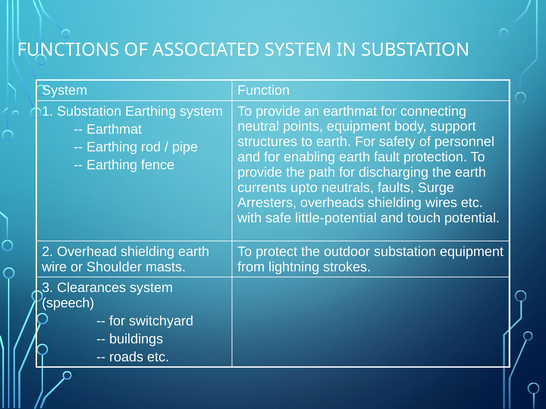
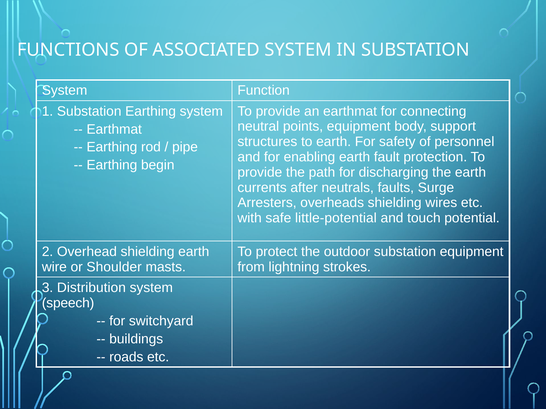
fence: fence -> begin (158, 165)
upto: upto -> after (304, 188)
Clearances: Clearances -> Distribution (91, 288)
